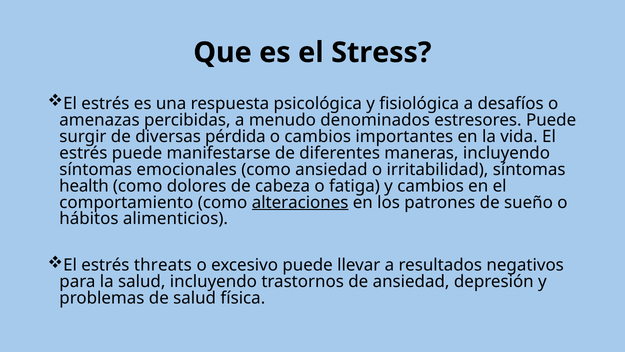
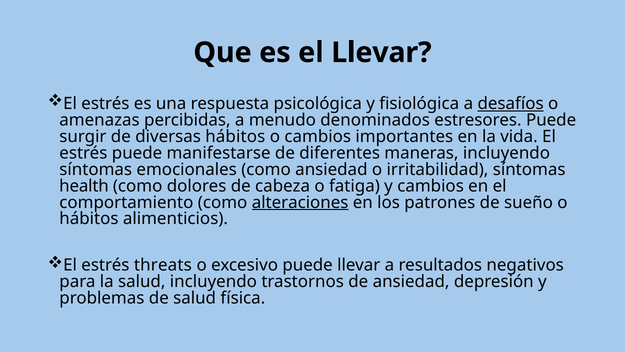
el Stress: Stress -> Llevar (381, 53)
desafíos underline: none -> present (511, 104)
diversas pérdida: pérdida -> hábitos (235, 136)
